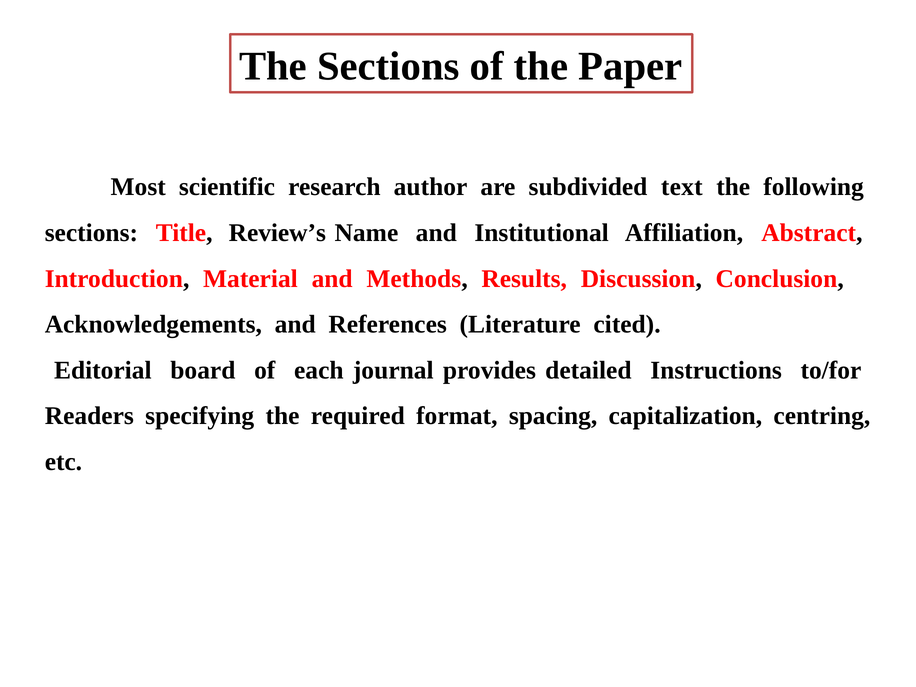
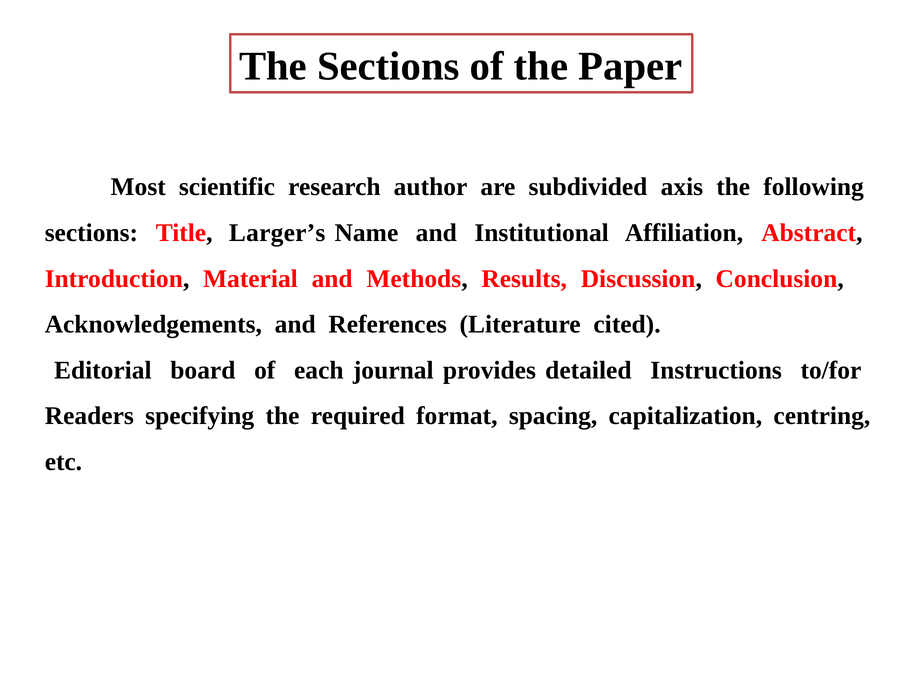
text: text -> axis (682, 187)
Review’s: Review’s -> Larger’s (277, 233)
